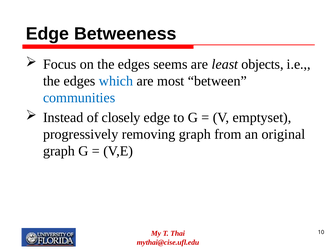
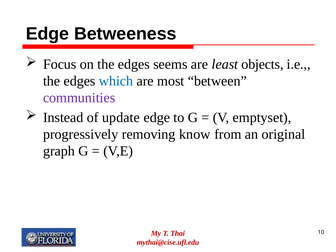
communities colour: blue -> purple (79, 98)
closely: closely -> update (121, 117)
removing graph: graph -> know (195, 134)
